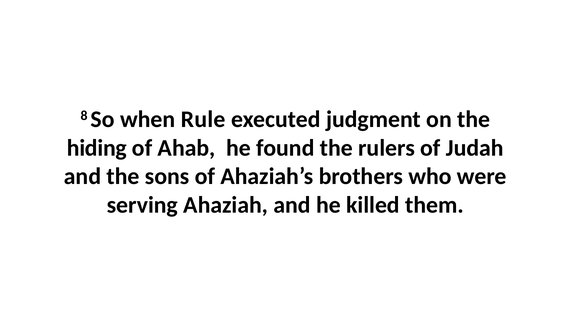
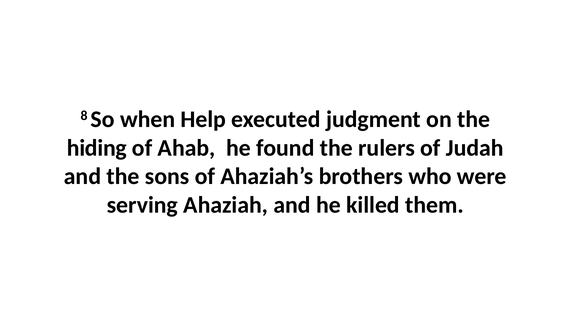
Rule: Rule -> Help (203, 119)
